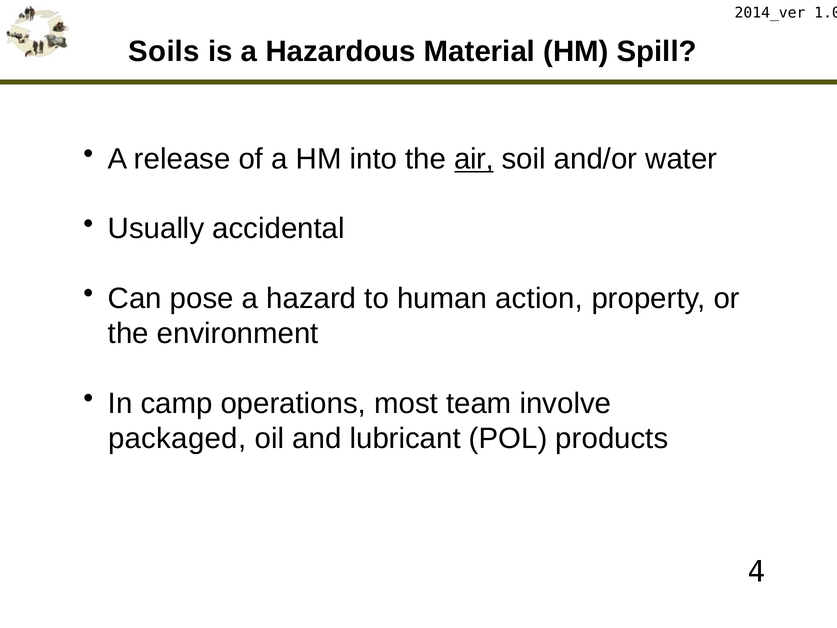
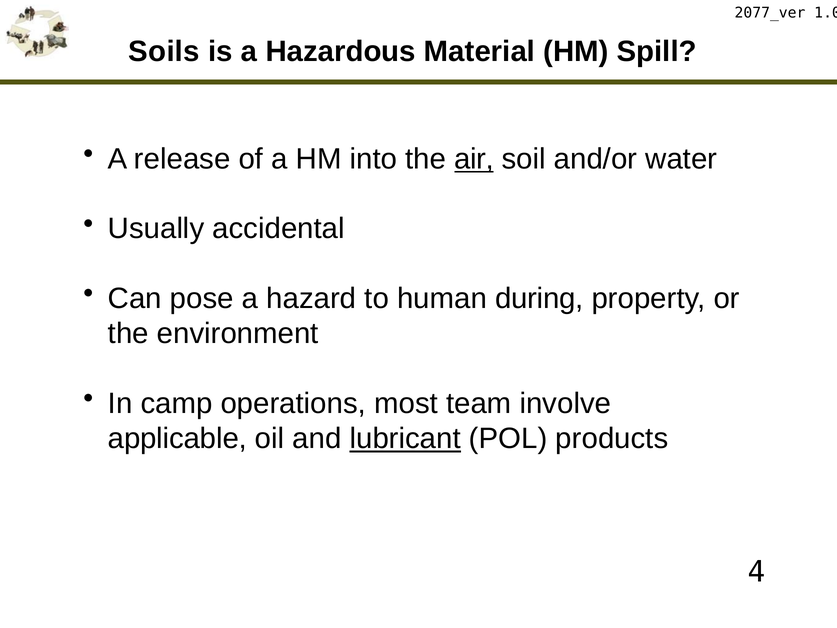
2014_ver: 2014_ver -> 2077_ver (770, 13)
action: action -> during (539, 298)
packaged: packaged -> applicable (177, 439)
lubricant underline: none -> present (405, 439)
